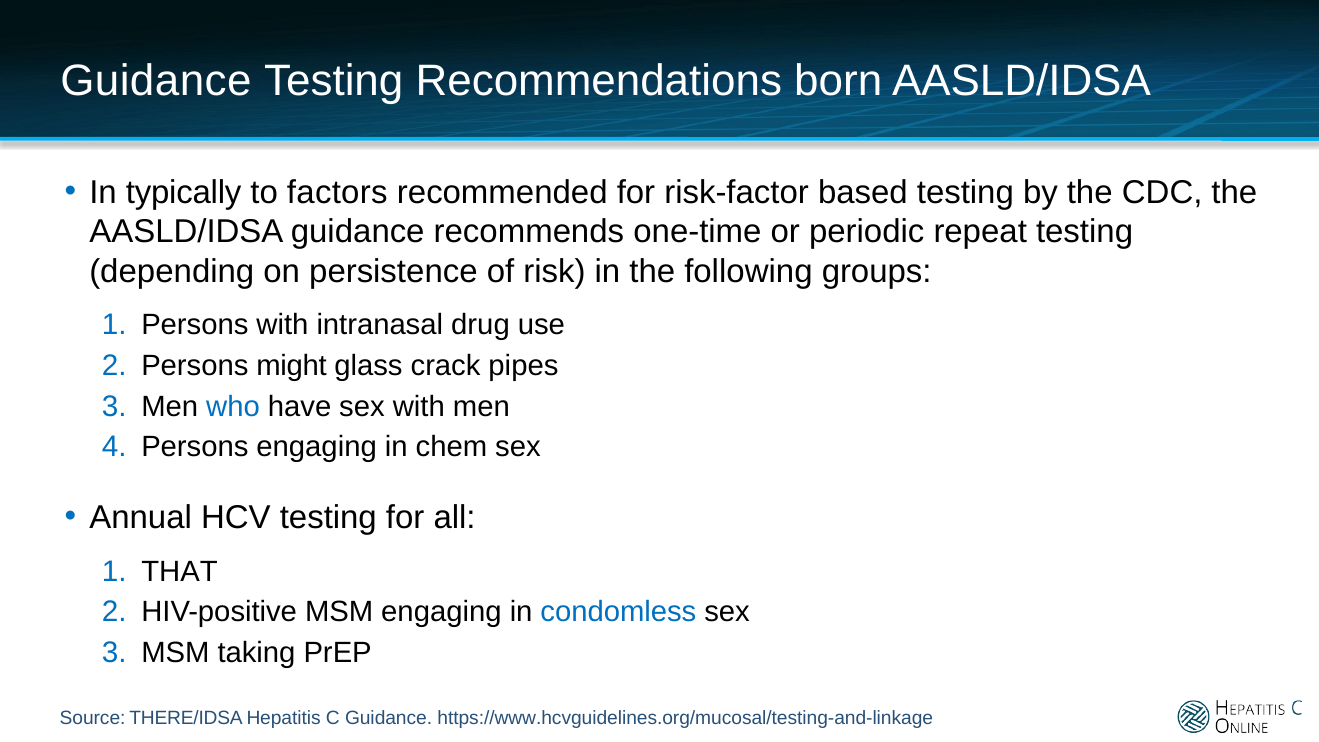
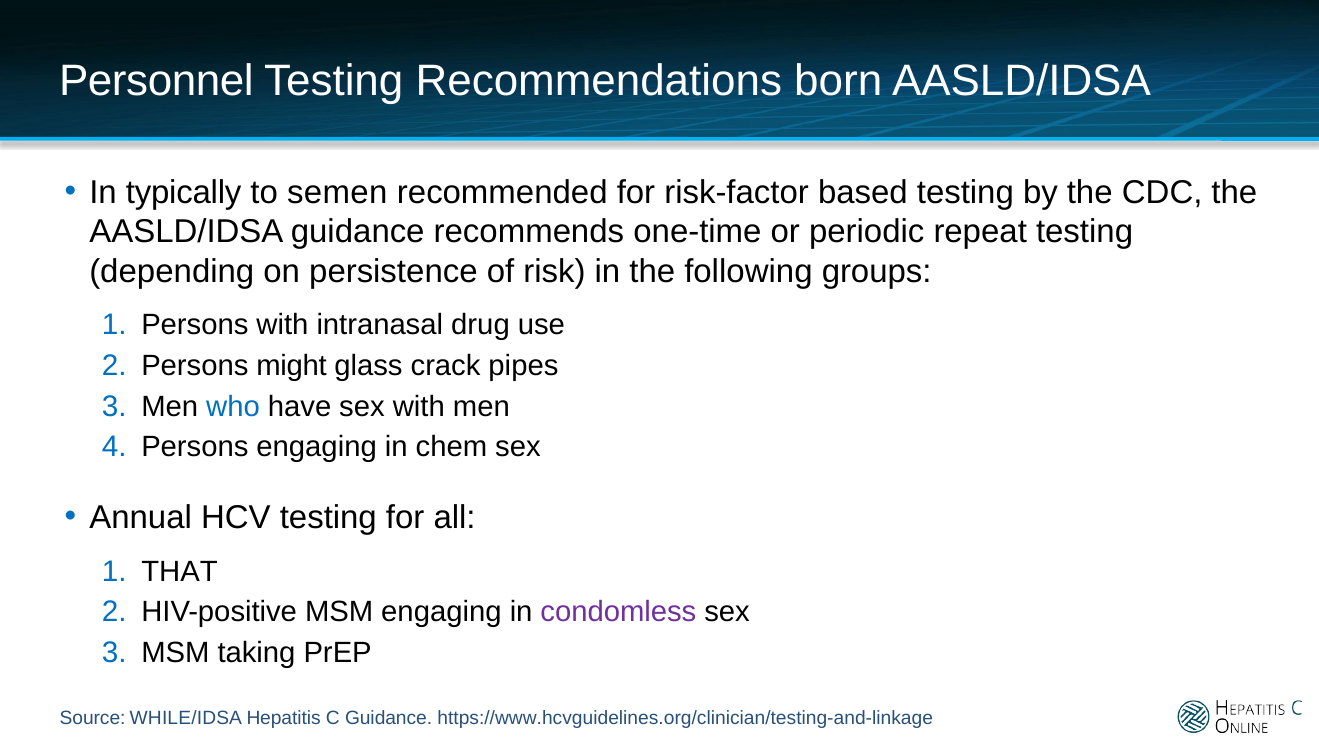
Guidance: Guidance -> Personnel (156, 81)
factors: factors -> semen (337, 192)
condomless colour: blue -> purple (618, 612)
THERE/IDSA: THERE/IDSA -> WHILE/IDSA (186, 718)
https://www.hcvguidelines.org/mucosal/testing-and-linkage: https://www.hcvguidelines.org/mucosal/testing-and-linkage -> https://www.hcvguidelines.org/clinician/testing-and-linkage (685, 718)
